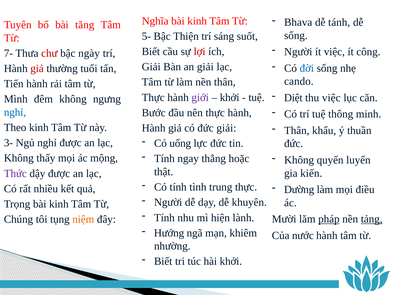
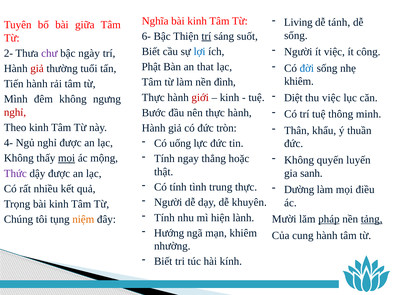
Bhava: Bhava -> Living (298, 22)
tăng: tăng -> giữa (85, 25)
5-: 5- -> 6- (146, 36)
trí underline: none -> present (206, 36)
lợi colour: red -> blue (200, 52)
7-: 7- -> 2- (8, 53)
chư colour: red -> purple (49, 53)
Giải: Giải -> Phật (151, 67)
an giải: giải -> that (205, 67)
cando: cando -> khiêm (299, 81)
nền thân: thân -> đình (225, 82)
giới colour: purple -> red (200, 98)
khởi: khởi -> kinh (230, 98)
nghỉ colour: blue -> red (15, 112)
đức giải: giải -> tròn (227, 128)
3-: 3- -> 4- (8, 143)
mọi underline: none -> present (67, 158)
kiến: kiến -> sanh (311, 173)
nước: nước -> cung (303, 236)
hài khởi: khởi -> kính (231, 262)
